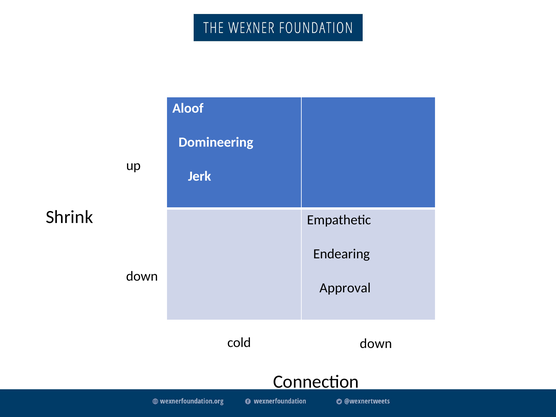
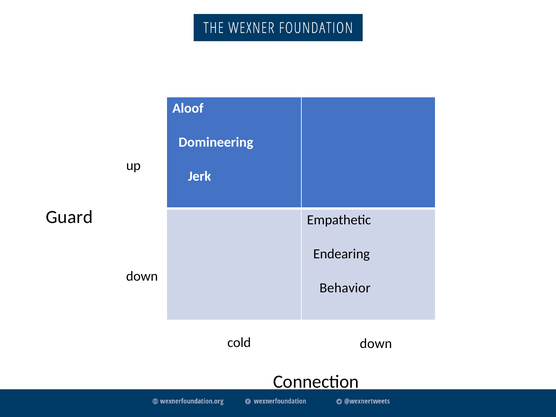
Shrink: Shrink -> Guard (69, 217)
Approval: Approval -> Behavior (345, 288)
